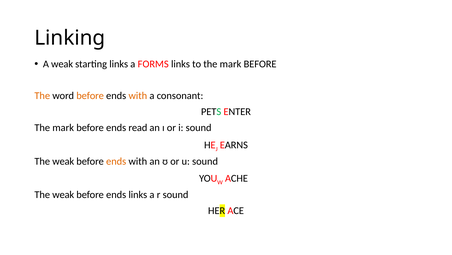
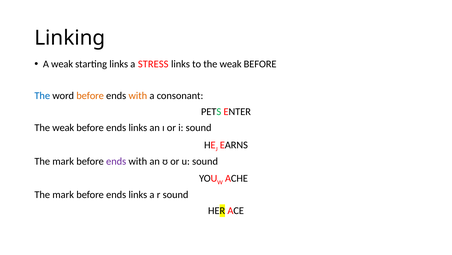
FORMS: FORMS -> STRESS (153, 64)
to the mark: mark -> weak (231, 64)
The colour: orange -> blue (42, 96)
mark: mark -> weak (63, 127)
read: read -> links (138, 127)
weak: weak -> mark (63, 161)
ends colour: orange -> purple (116, 161)
weak: weak -> mark (63, 194)
